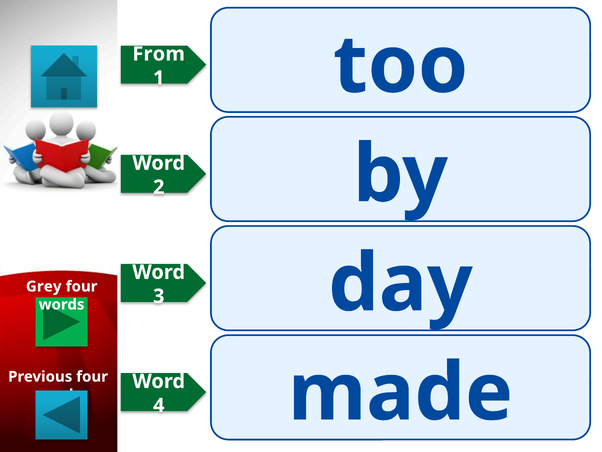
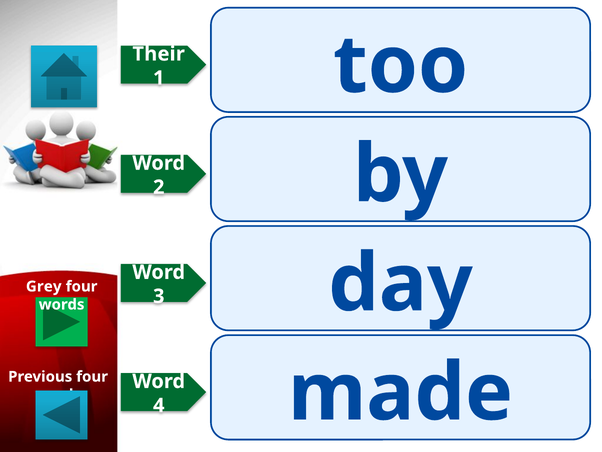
From: From -> Their (159, 54)
